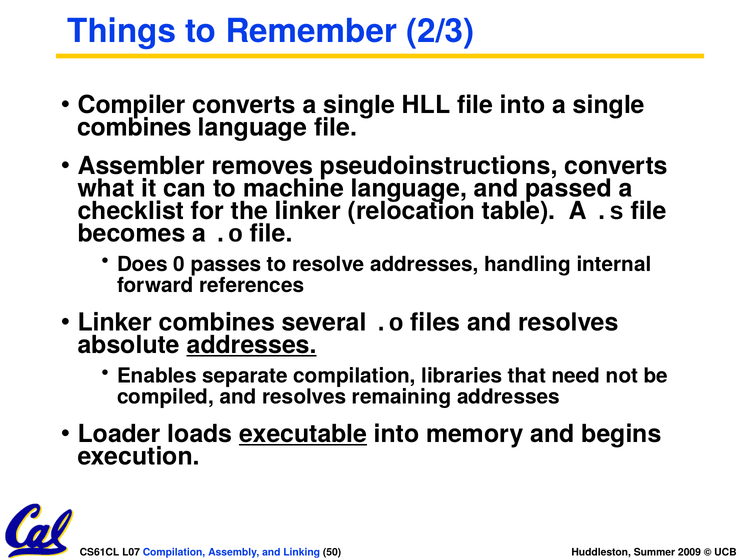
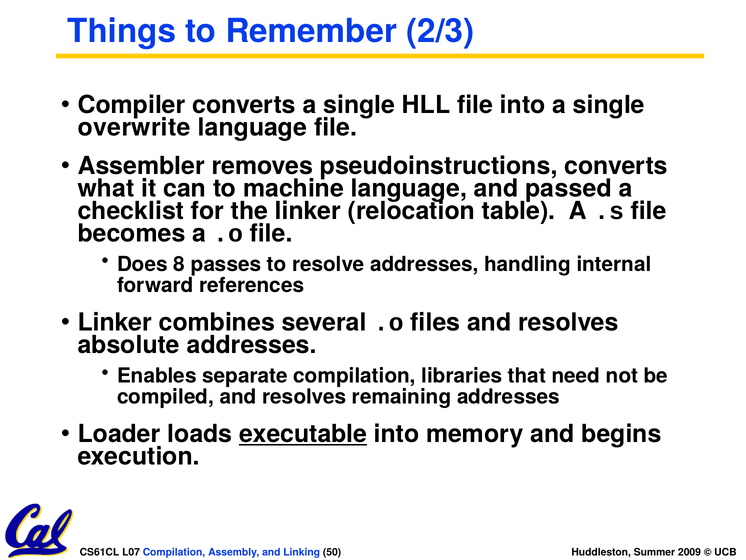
combines: combines -> overwrite (134, 127)
0: 0 -> 8 (179, 264)
addresses underline: present -> none (252, 345)
